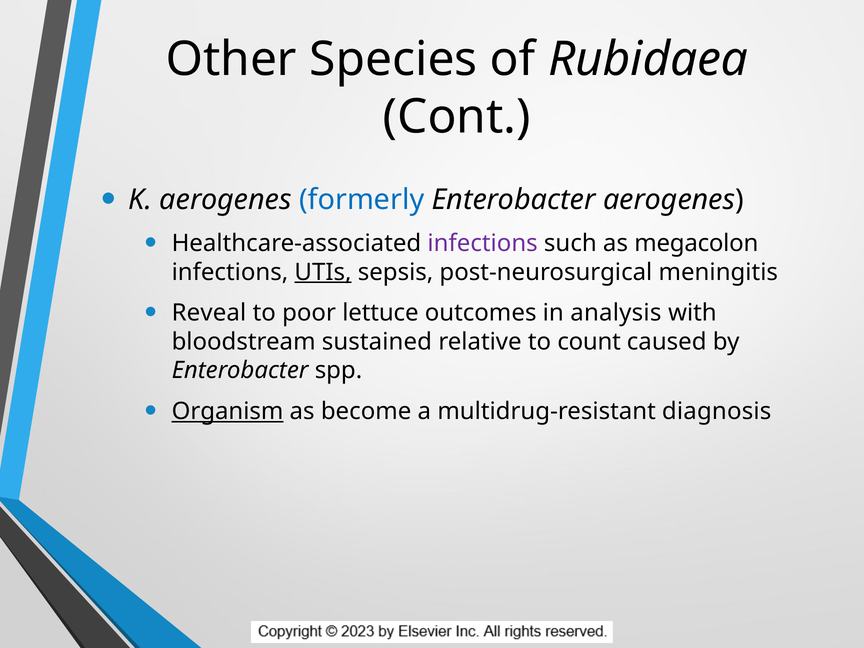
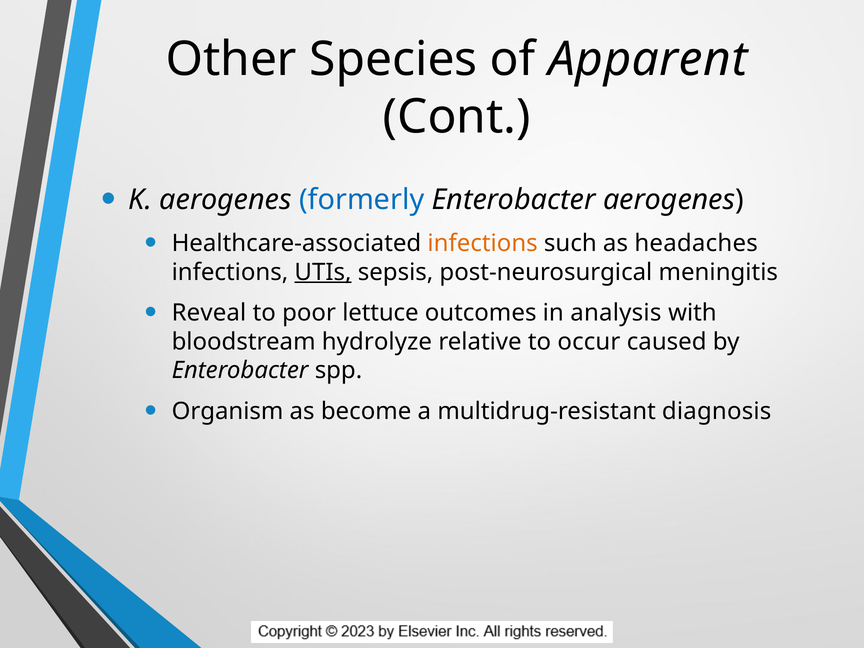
Rubidaea: Rubidaea -> Apparent (648, 59)
infections colour: purple -> orange (483, 243)
megacolon: megacolon -> headaches (696, 243)
sustained: sustained -> hydrolyze (377, 342)
count: count -> occur (589, 342)
Organism underline: present -> none (228, 411)
